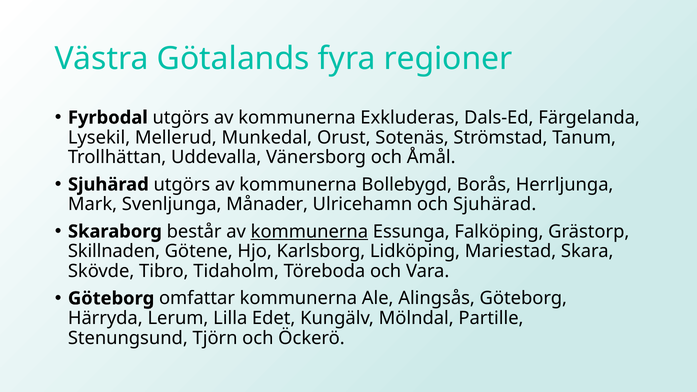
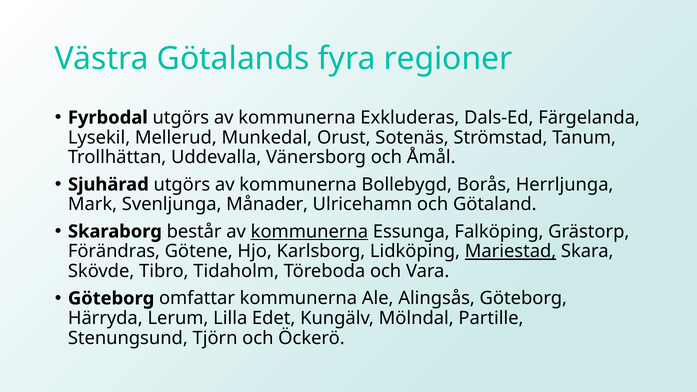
och Sjuhärad: Sjuhärad -> Götaland (495, 204)
Skillnaden: Skillnaden -> Förändras (114, 251)
Mariestad underline: none -> present (511, 251)
